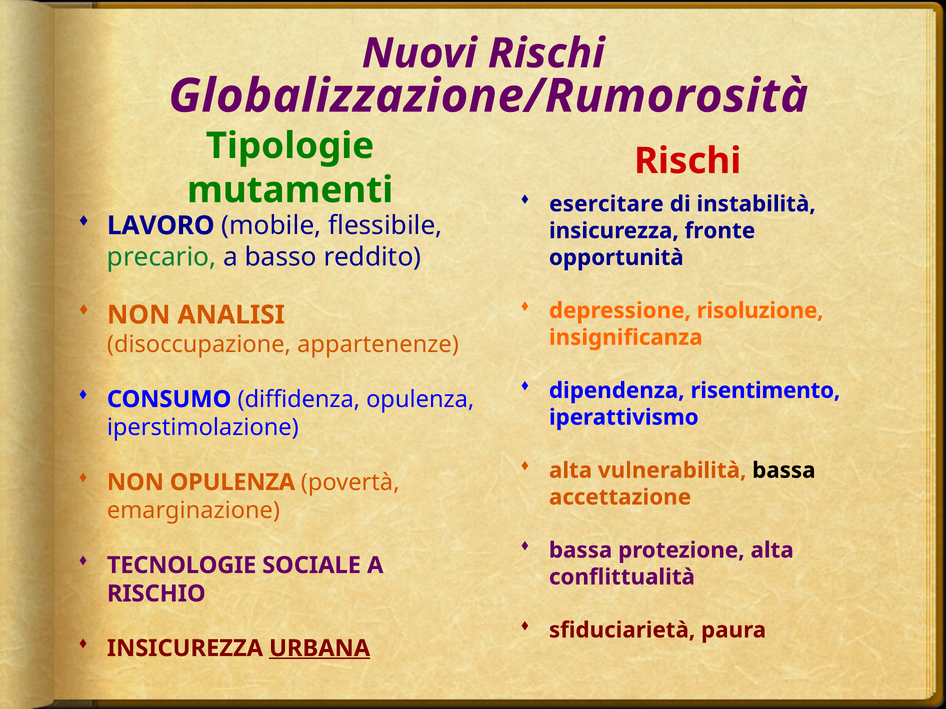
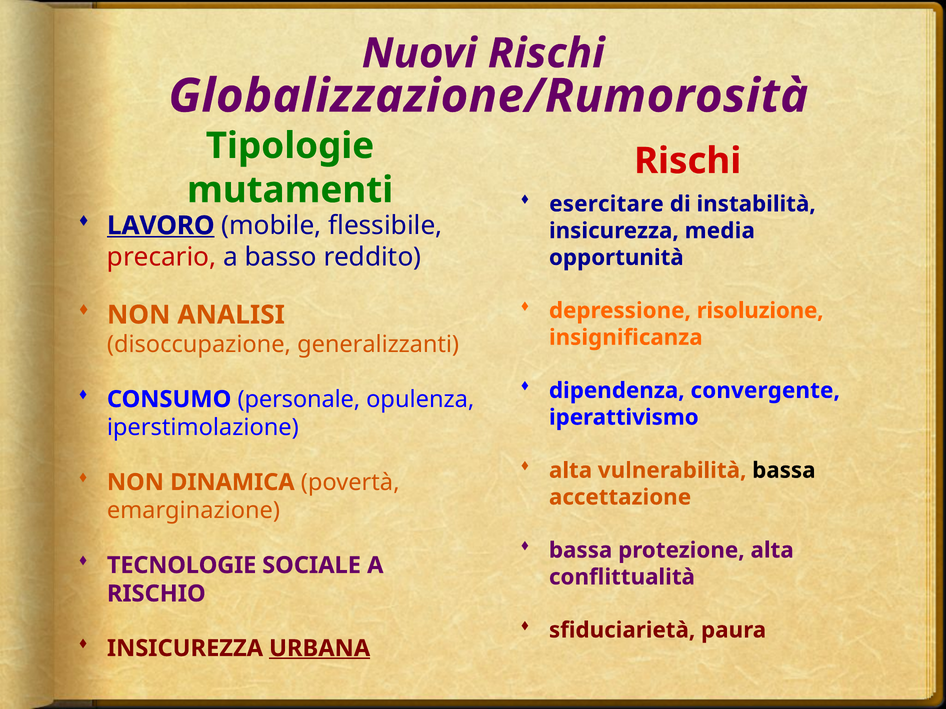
LAVORO underline: none -> present (161, 226)
fronte: fronte -> media (720, 231)
precario colour: green -> red (162, 257)
appartenenze: appartenenze -> generalizzanti (378, 345)
risentimento: risentimento -> convergente (765, 391)
diffidenza: diffidenza -> personale (299, 400)
NON OPULENZA: OPULENZA -> DINAMICA (232, 483)
